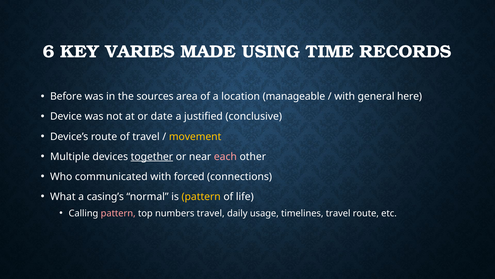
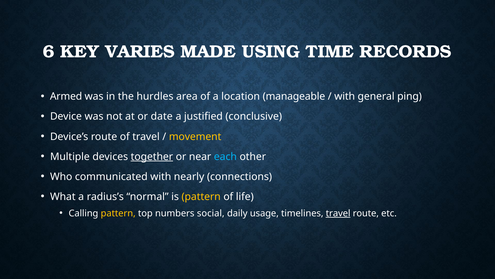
Before: Before -> Armed (66, 96)
sources: sources -> hurdles (155, 96)
here: here -> ping (409, 96)
each colour: pink -> light blue (225, 156)
forced: forced -> nearly (189, 176)
casing’s: casing’s -> radius’s (105, 196)
pattern colour: pink -> yellow (118, 213)
numbers travel: travel -> social (211, 213)
travel underline: none -> present (338, 213)
